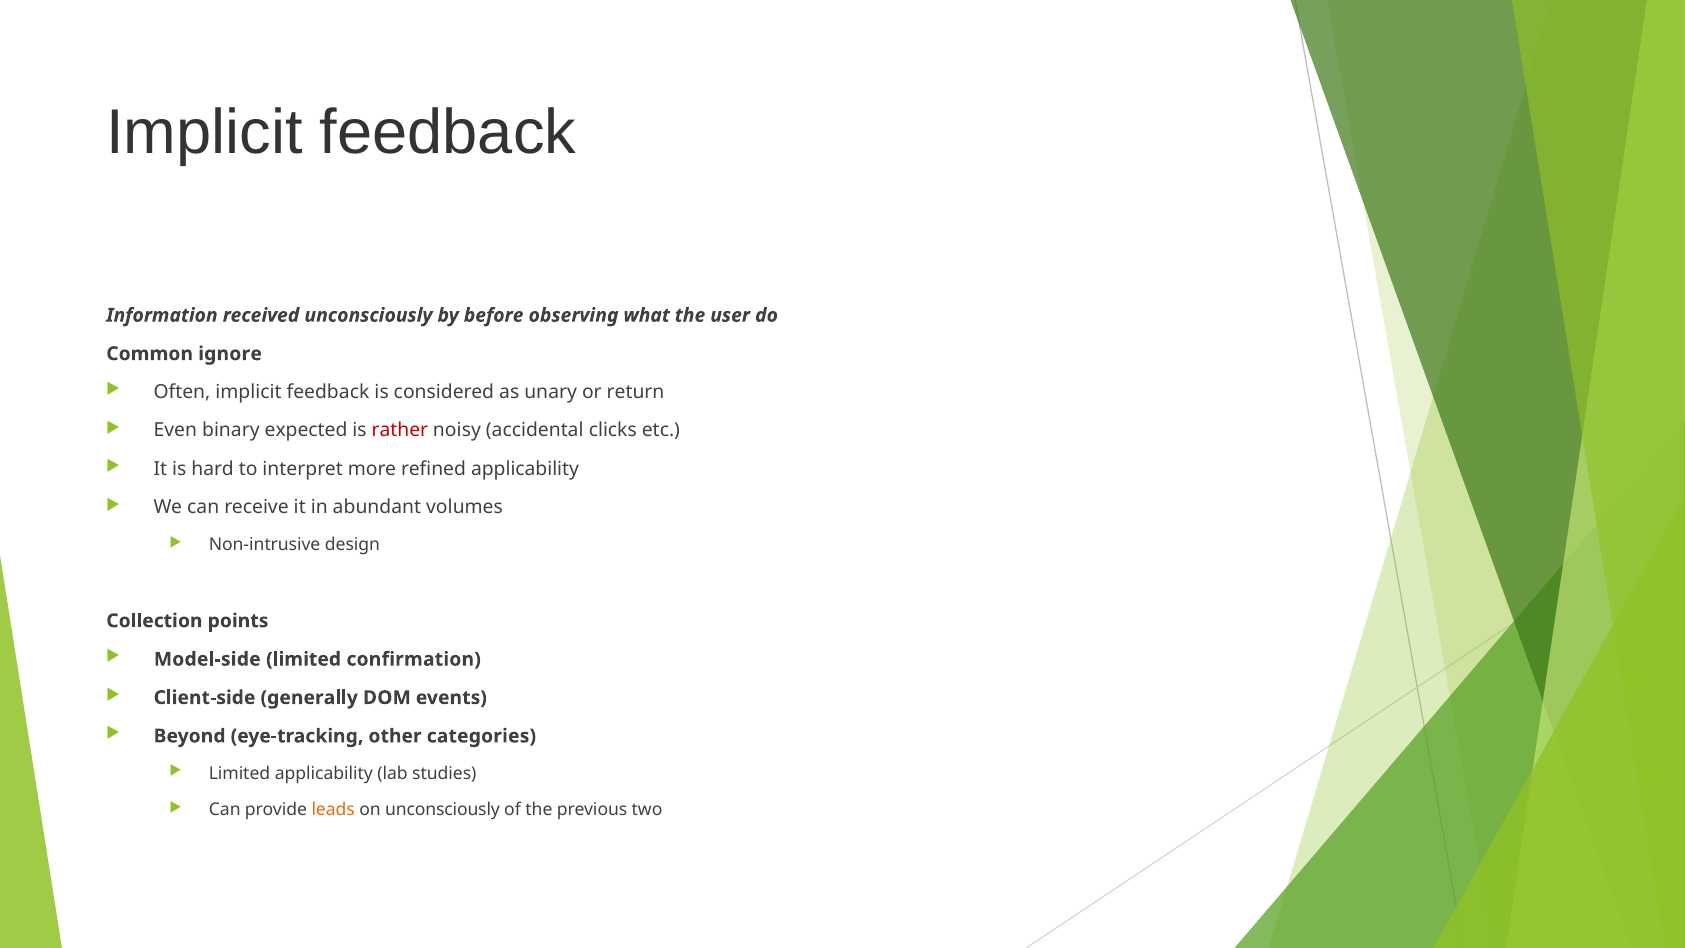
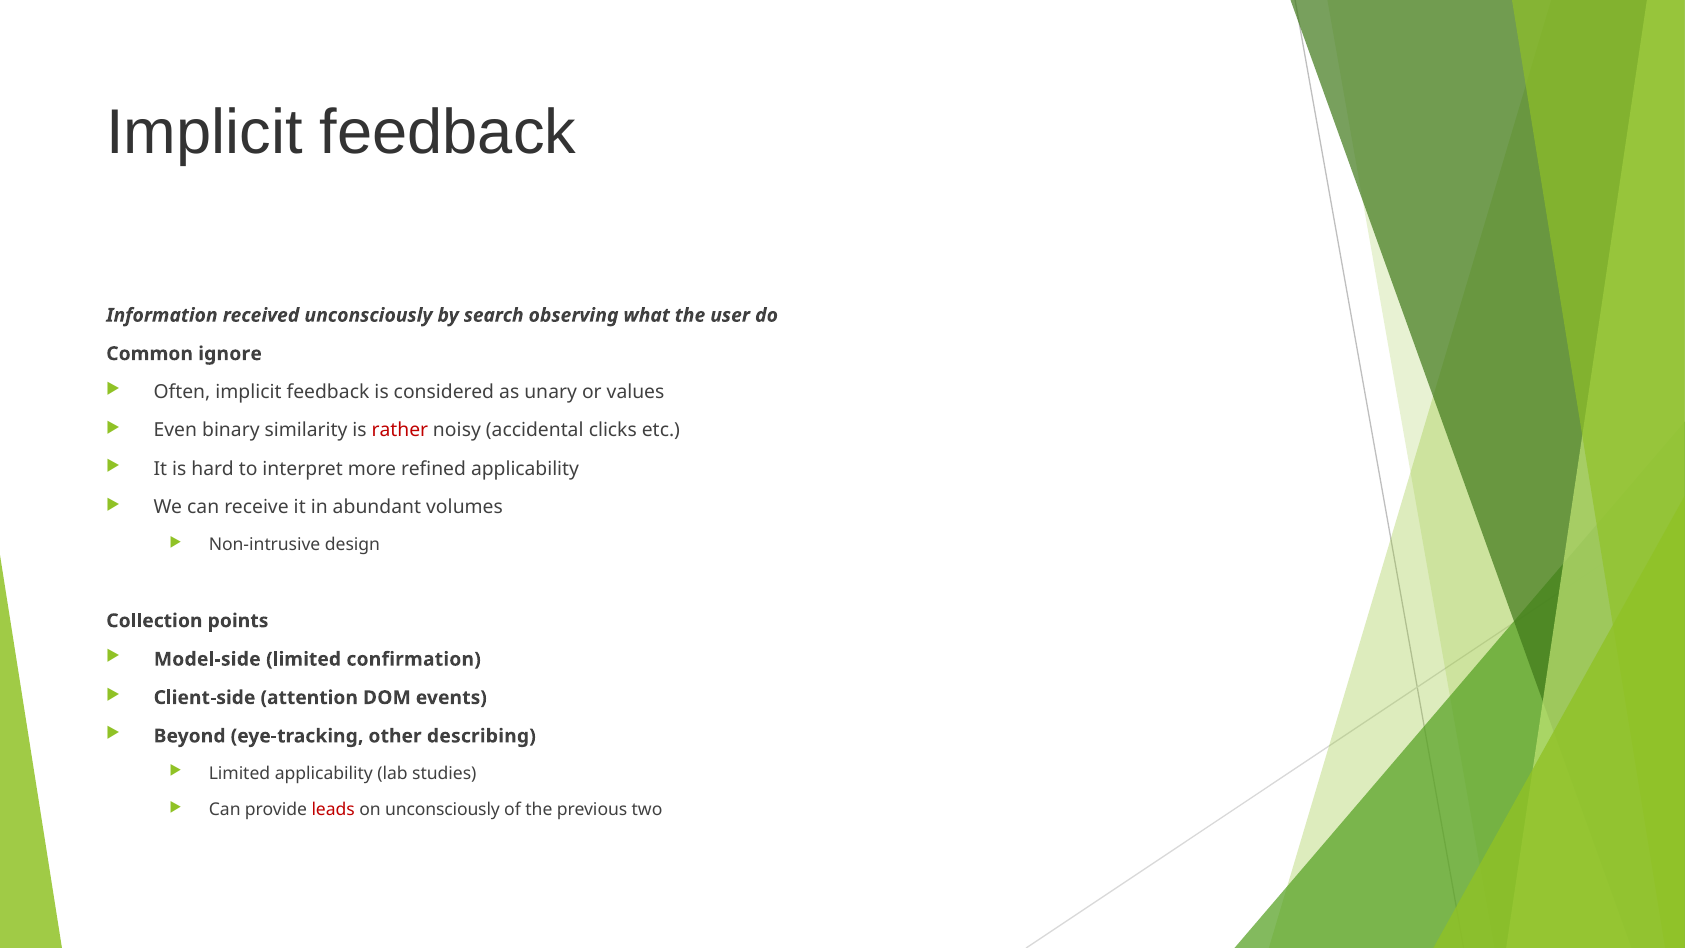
before: before -> search (494, 315)
return: return -> values (636, 392)
expected: expected -> similarity (306, 431)
generally: generally -> attention (309, 698)
categories: categories -> describing (481, 736)
leads colour: orange -> red (333, 810)
